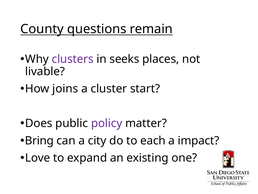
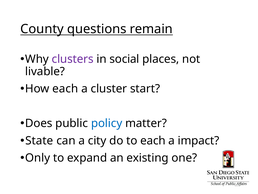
seeks: seeks -> social (124, 59)
How joins: joins -> each (65, 89)
policy colour: purple -> blue (107, 123)
Bring: Bring -> State (39, 140)
Love: Love -> Only (38, 158)
